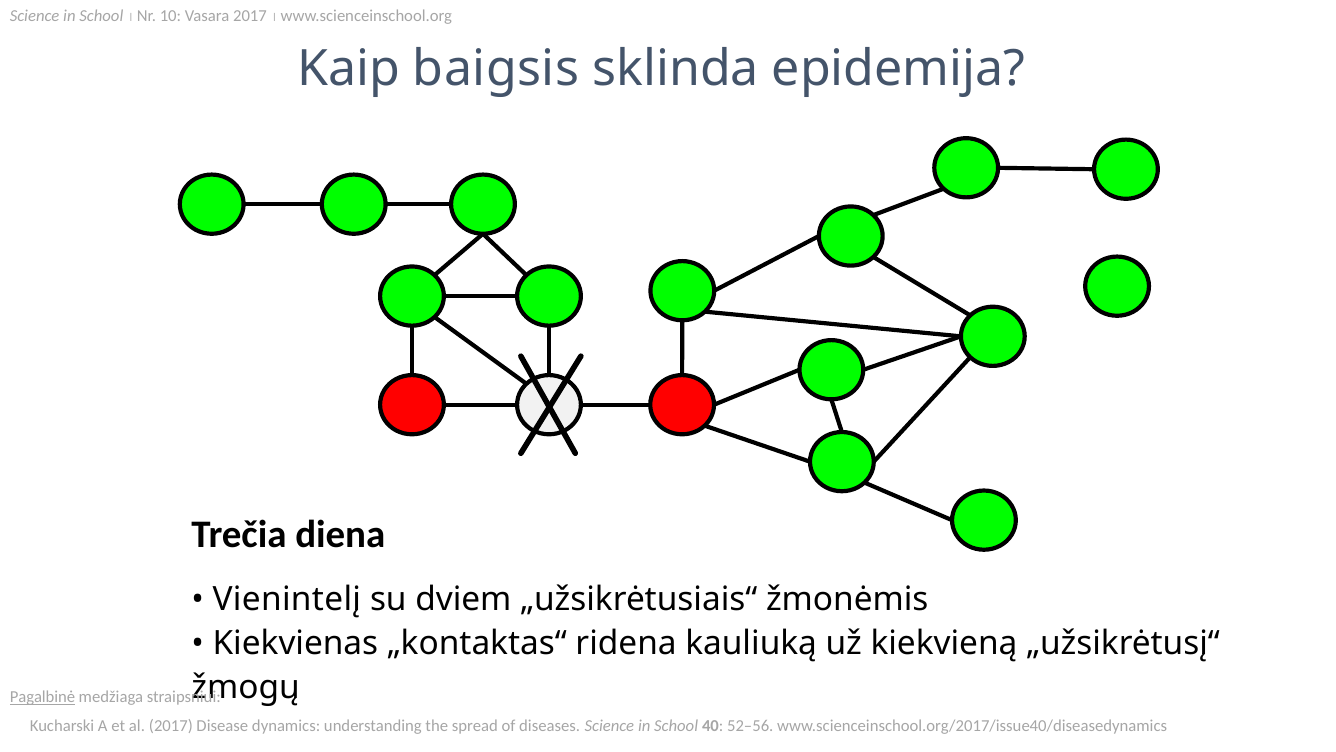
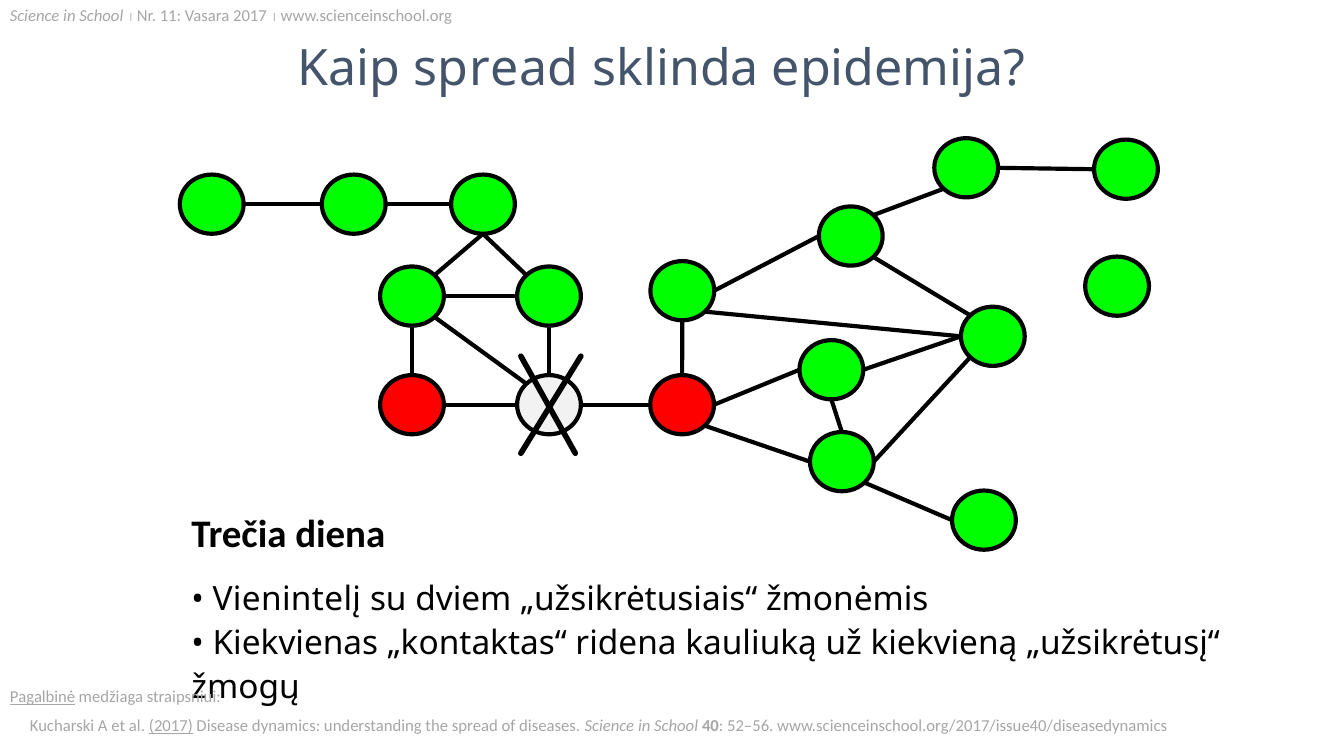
10: 10 -> 11 (170, 16)
Kaip baigsis: baigsis -> spread (496, 69)
2017 underline: none -> present (171, 725)
